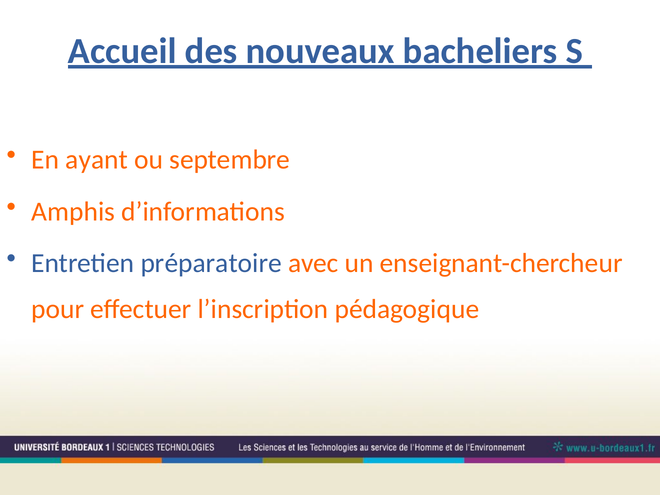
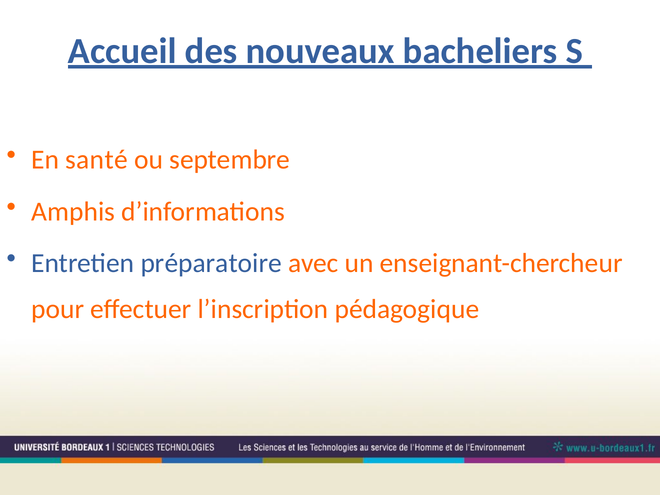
ayant: ayant -> santé (97, 160)
